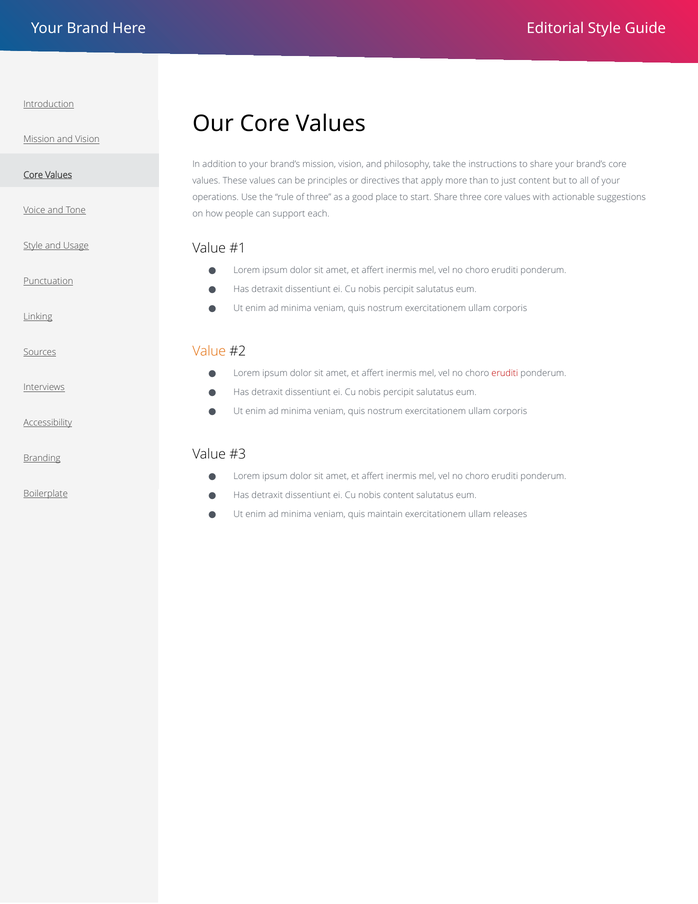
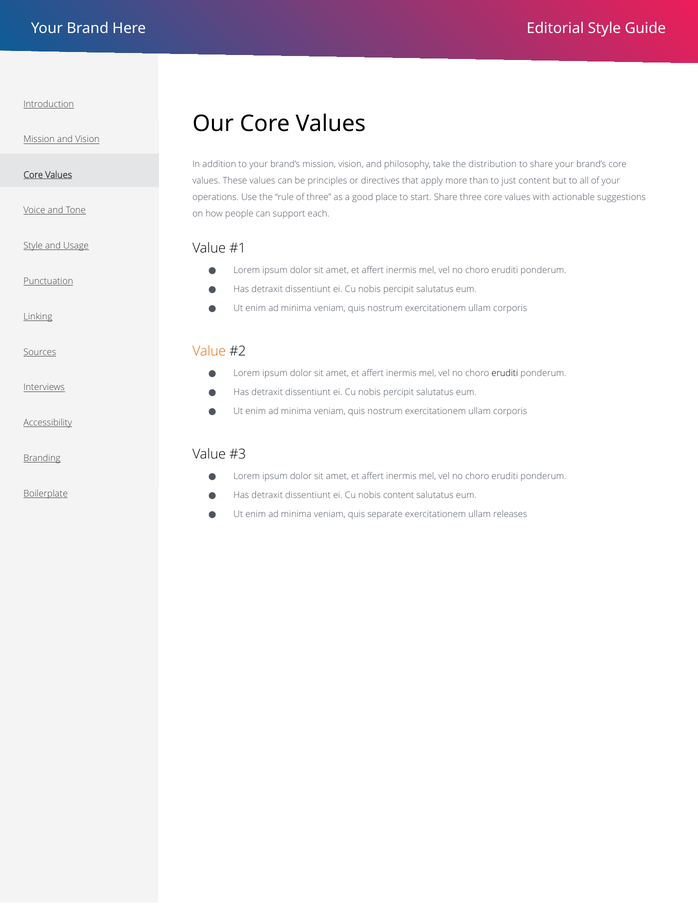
instructions: instructions -> distribution (493, 164)
eruditi colour: red -> black (505, 373)
maintain: maintain -> separate (385, 514)
